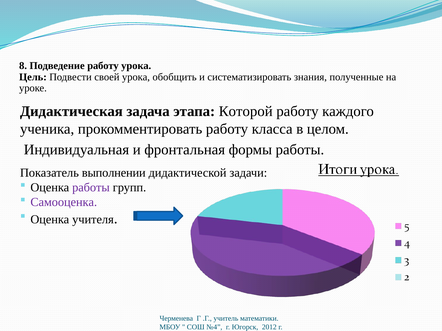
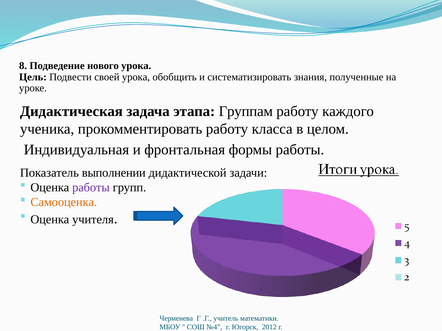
Подведение работу: работу -> нового (103, 66)
Которой: Которой -> Группам (246, 112)
Самооценка colour: purple -> orange (64, 202)
